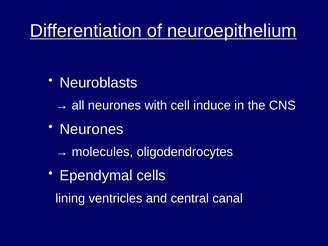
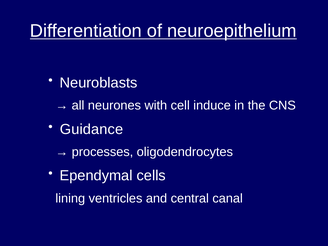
Neurones: Neurones -> Guidance (92, 129)
molecules: molecules -> processes (102, 152)
